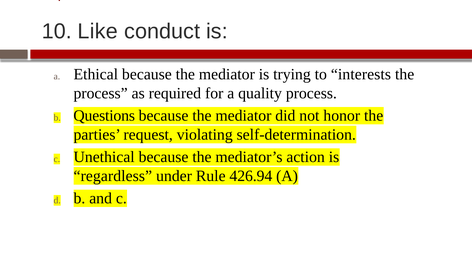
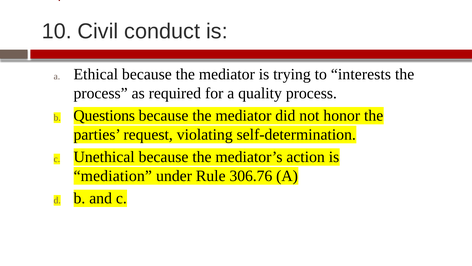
Like: Like -> Civil (98, 31)
regardless: regardless -> mediation (113, 176)
426.94: 426.94 -> 306.76 (251, 176)
